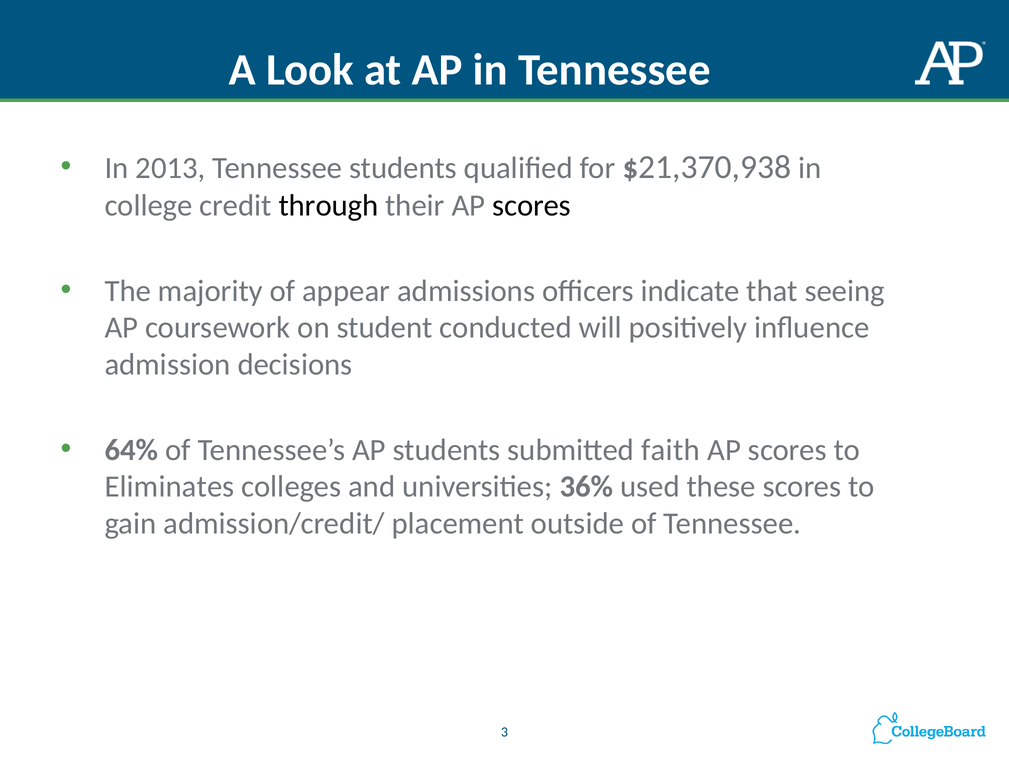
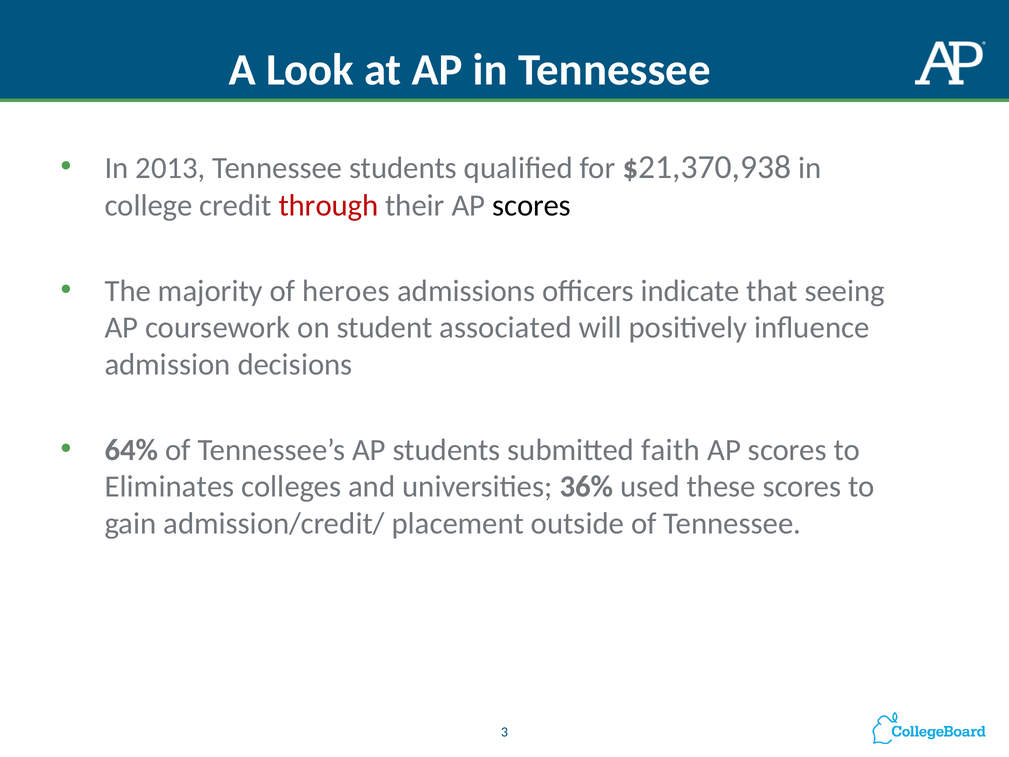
through colour: black -> red (328, 206)
appear: appear -> heroes (346, 291)
conducted: conducted -> associated (506, 328)
